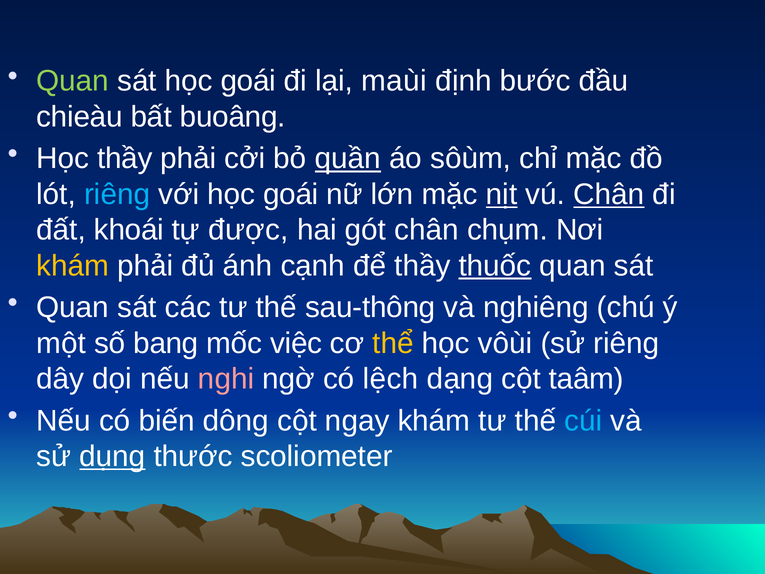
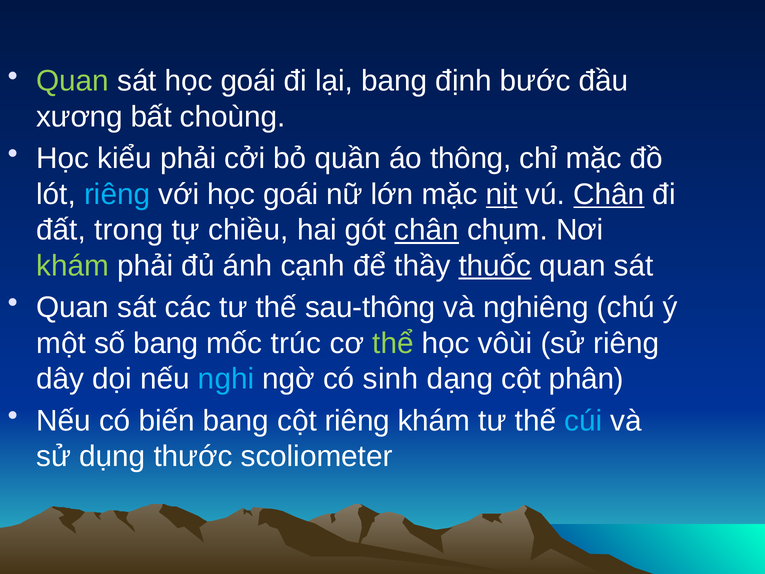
lại maùi: maùi -> bang (394, 81)
chieàu: chieàu -> xương (79, 117)
buoâng: buoâng -> choùng (233, 117)
Học thầy: thầy -> kiểu (125, 159)
quần underline: present -> none (348, 159)
sôùm: sôùm -> thông (471, 159)
khoái: khoái -> trong (129, 230)
được: được -> chiều (248, 230)
chân underline: none -> present (427, 230)
khám colour: yellow -> light green (73, 266)
việc: việc -> trúc (296, 343)
thể colour: yellow -> light green (393, 343)
nghi colour: pink -> light blue (226, 379)
lệch: lệch -> sinh (391, 379)
taâm: taâm -> phân (586, 379)
biến dông: dông -> bang (236, 421)
cột ngay: ngay -> riêng (357, 421)
dụng underline: present -> none (112, 456)
